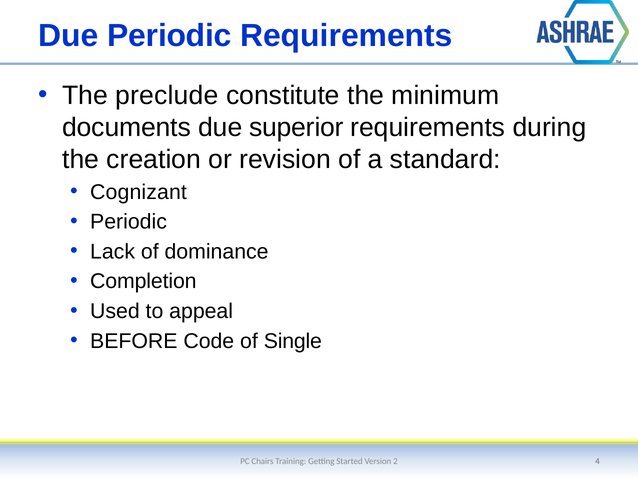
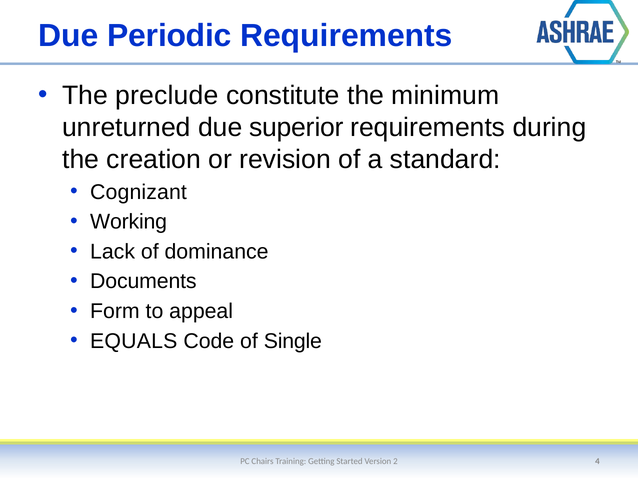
documents: documents -> unreturned (126, 127)
Periodic: Periodic -> Working (129, 222)
Completion: Completion -> Documents (143, 281)
Used: Used -> Form (115, 311)
BEFORE: BEFORE -> EQUALS (134, 341)
